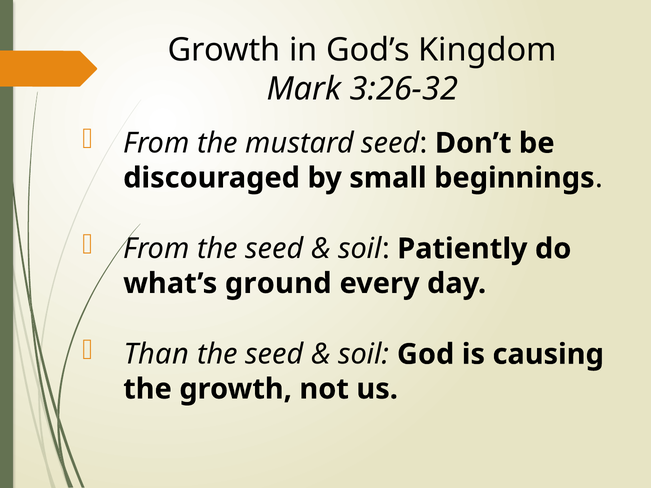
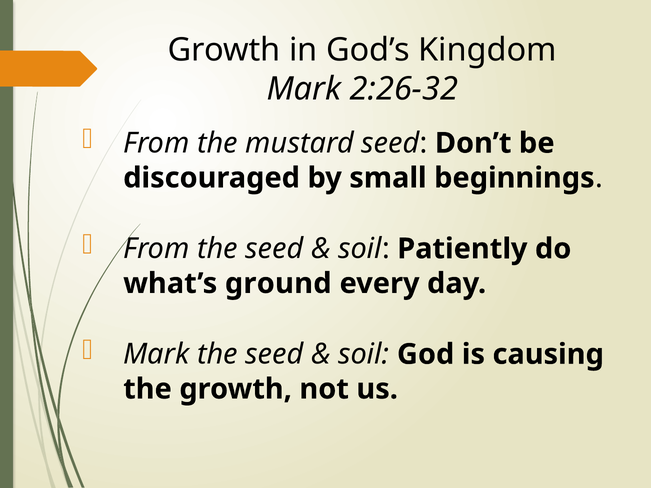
3:26-32: 3:26-32 -> 2:26-32 (404, 89)
Than: Than -> Mark (156, 354)
